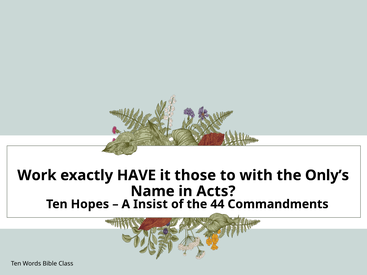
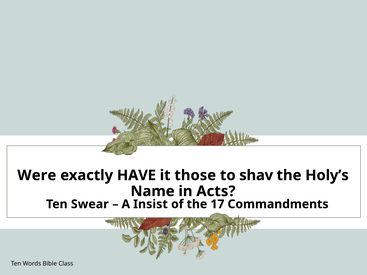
Work: Work -> Were (37, 175)
with: with -> shav (256, 175)
Only’s: Only’s -> Holy’s (327, 175)
Hopes: Hopes -> Swear (90, 204)
44: 44 -> 17 (217, 204)
